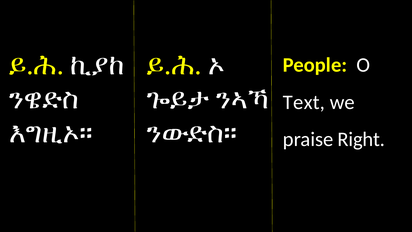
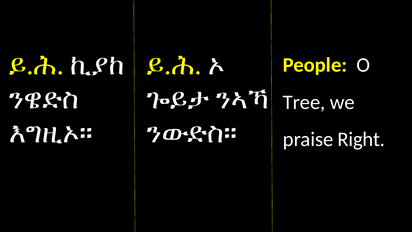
Text: Text -> Tree (304, 102)
